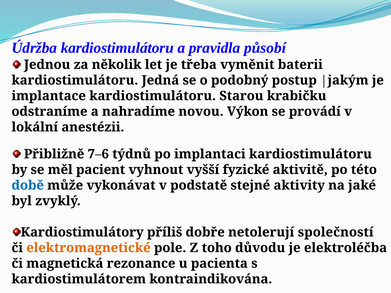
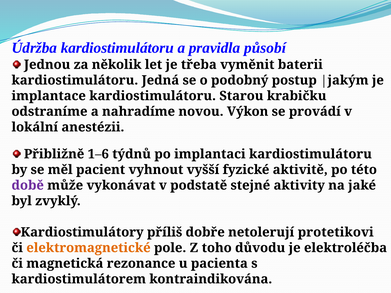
7–6: 7–6 -> 1–6 (98, 154)
době colour: blue -> purple (28, 185)
společností: společností -> protetikovi (336, 232)
